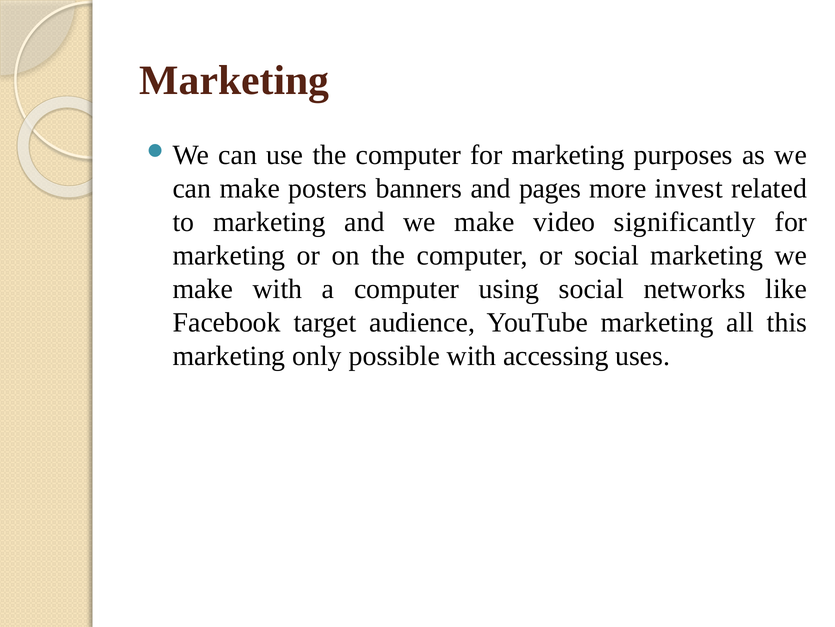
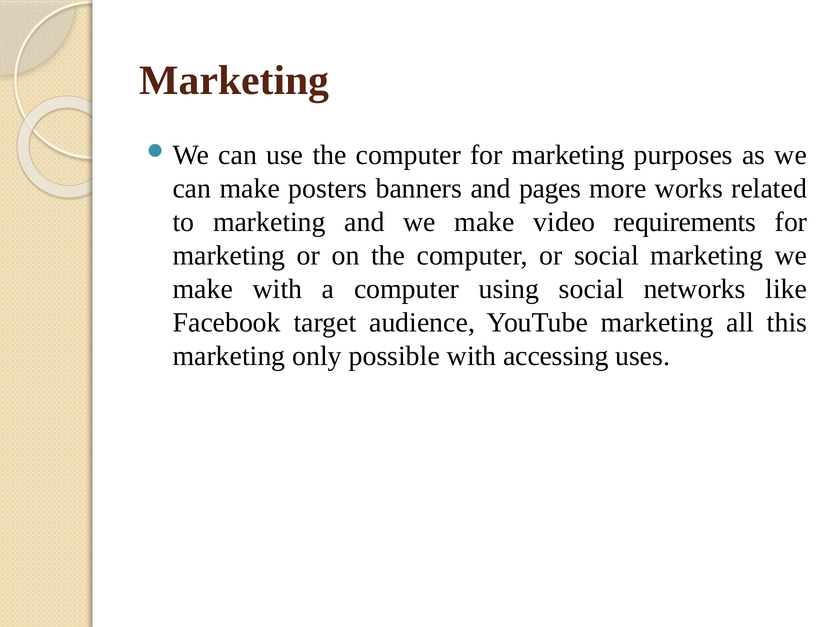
invest: invest -> works (689, 188)
significantly: significantly -> requirements (685, 222)
